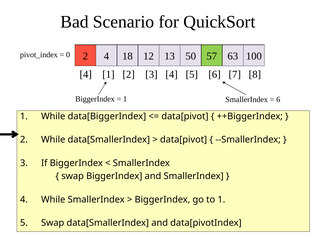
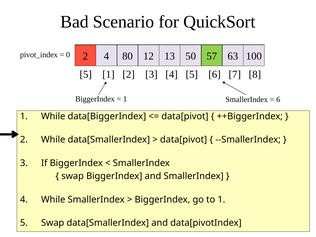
18: 18 -> 80 (127, 56)
4: 4 -> 5 (86, 74)
